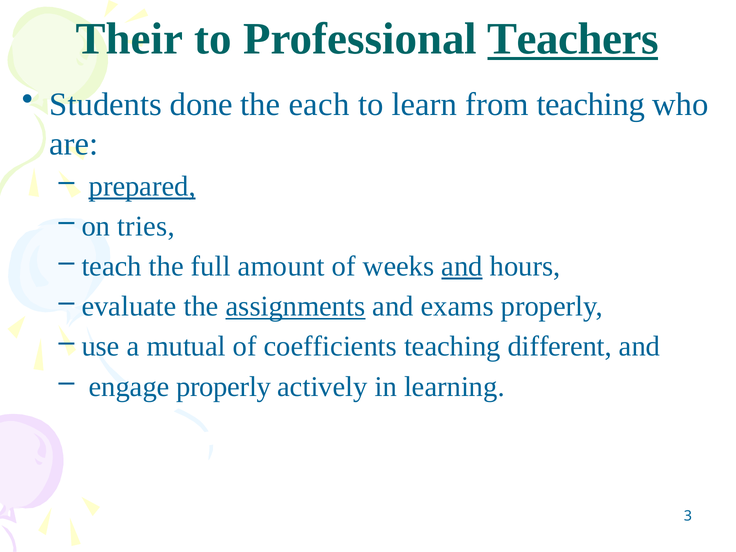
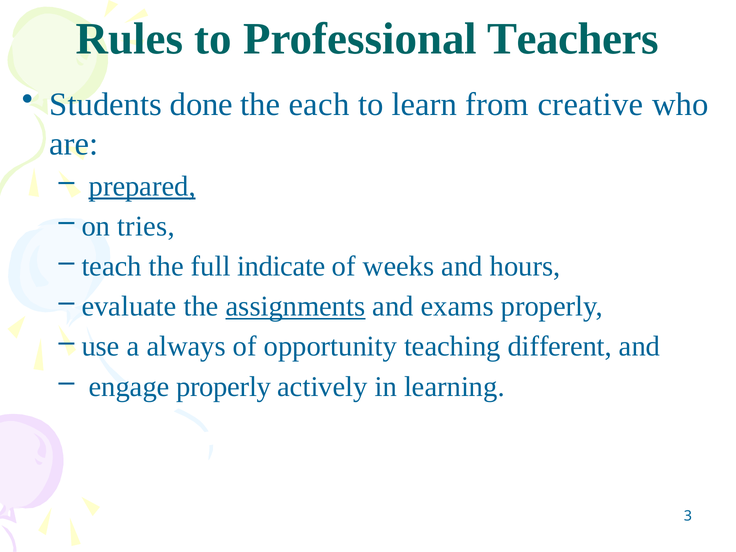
Their: Their -> Rules (130, 39)
Teachers underline: present -> none (573, 39)
from teaching: teaching -> creative (590, 105)
amount: amount -> indicate (281, 266)
and underline: present -> none (462, 266)
mutual: mutual -> always (186, 346)
coefficients: coefficients -> opportunity (330, 346)
